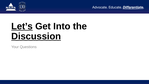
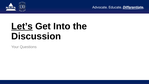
Discussion underline: present -> none (36, 36)
